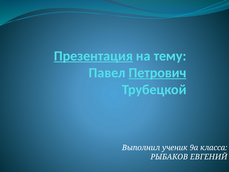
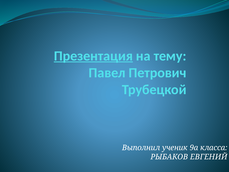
Петрович underline: present -> none (157, 73)
